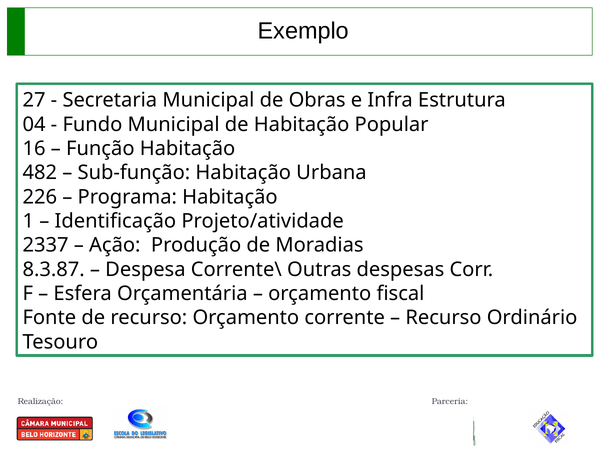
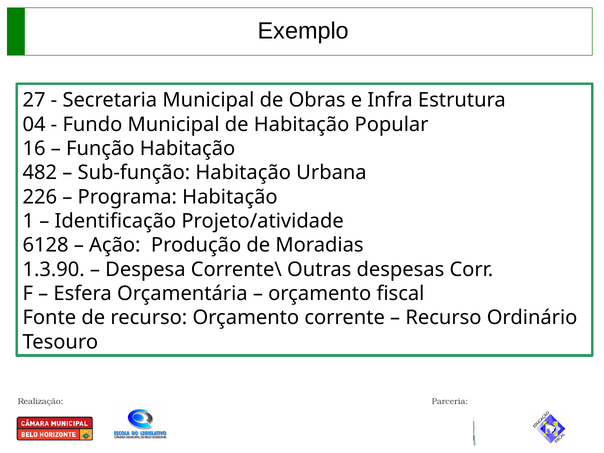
2337: 2337 -> 6128 (46, 245)
8.3.87: 8.3.87 -> 1.3.90 (54, 269)
